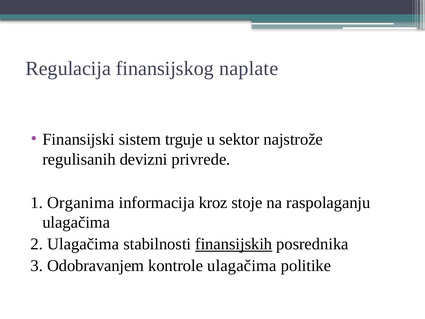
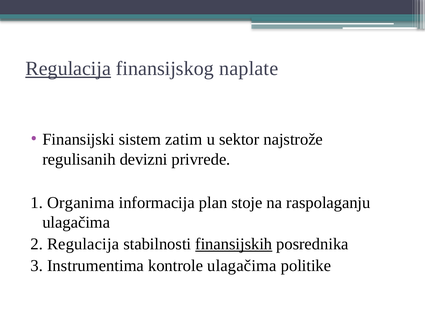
Regulacija underline: none -> present (68, 69)
trguje: trguje -> zatim (184, 139)
kroz: kroz -> plan (213, 202)
2 Ulagačima: Ulagačima -> Regulacija (83, 244)
Odobravanjem: Odobravanjem -> Instrumentima (96, 265)
